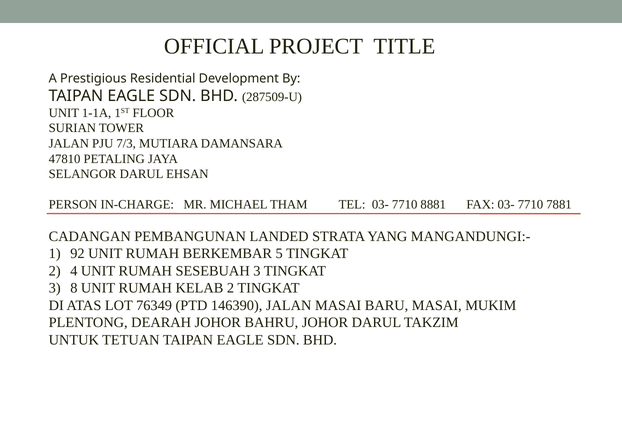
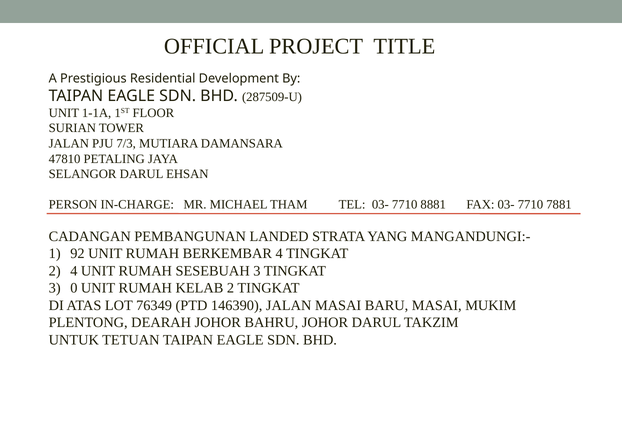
BERKEMBAR 5: 5 -> 4 (279, 253)
8: 8 -> 0 (74, 288)
